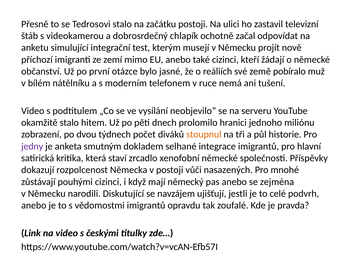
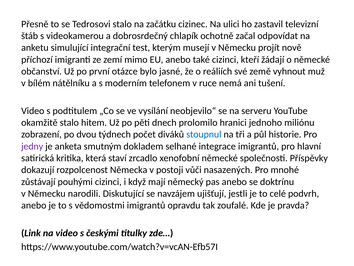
začátku postoji: postoji -> cizinec (193, 24)
pobíralo: pobíralo -> vyhnout (289, 71)
stoupnul colour: orange -> blue (204, 134)
zejména: zejména -> doktrínu (277, 181)
